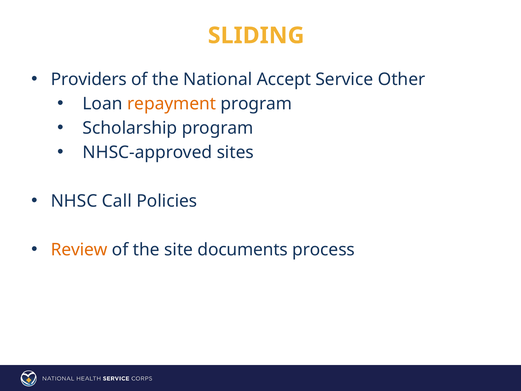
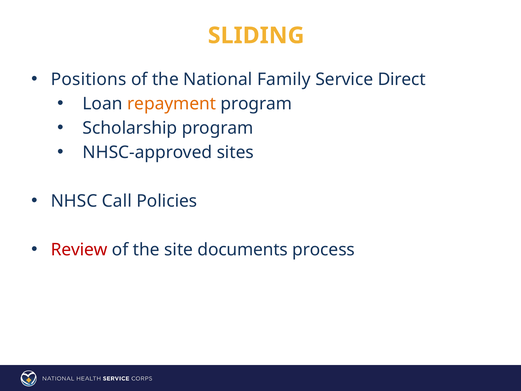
Providers: Providers -> Positions (89, 79)
Accept: Accept -> Family (284, 79)
Other: Other -> Direct (402, 79)
Review colour: orange -> red (79, 250)
